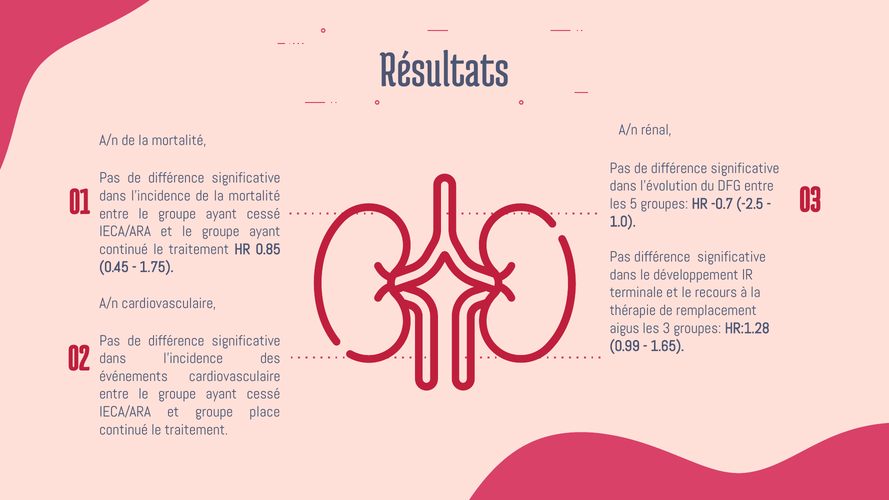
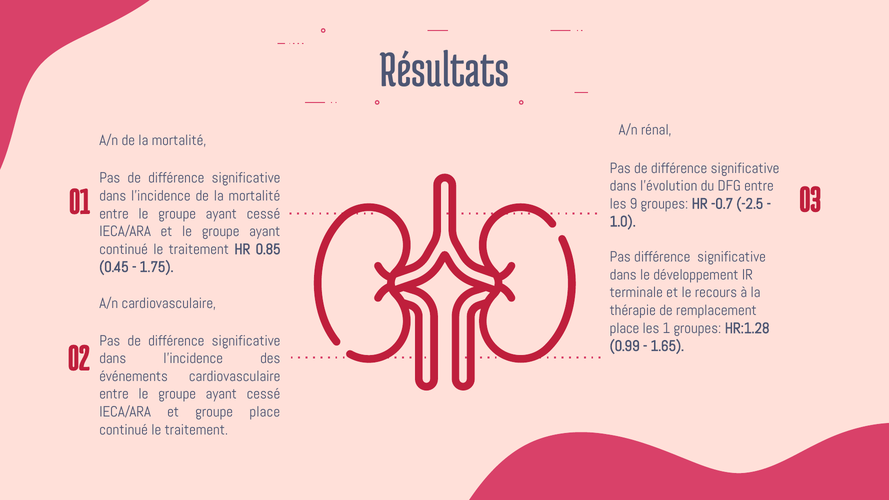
5: 5 -> 9 (634, 204)
aigus: aigus -> place (625, 328)
3: 3 -> 1 (666, 328)
